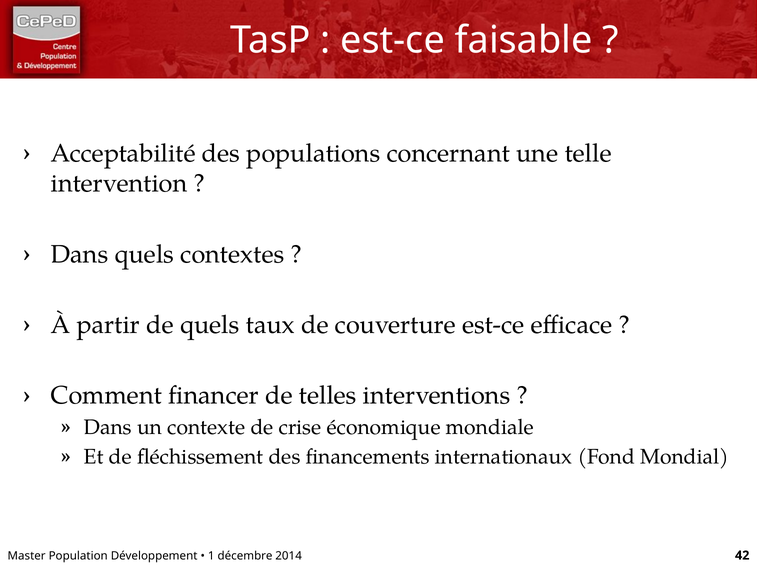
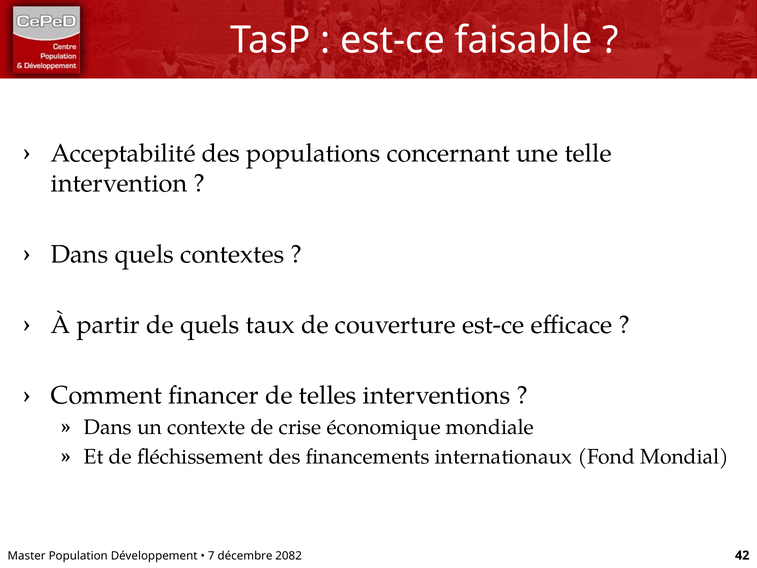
1: 1 -> 7 (211, 556)
2014: 2014 -> 2082 (289, 556)
